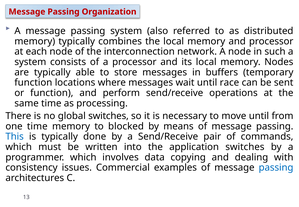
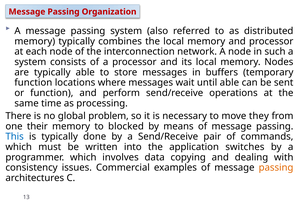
until race: race -> able (229, 83)
global switches: switches -> problem (108, 116)
move until: until -> they (259, 116)
one time: time -> their (37, 126)
passing colour: blue -> orange (276, 168)
